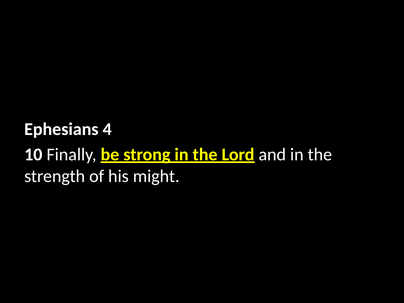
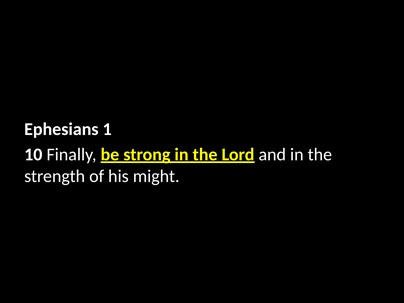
4: 4 -> 1 (107, 129)
